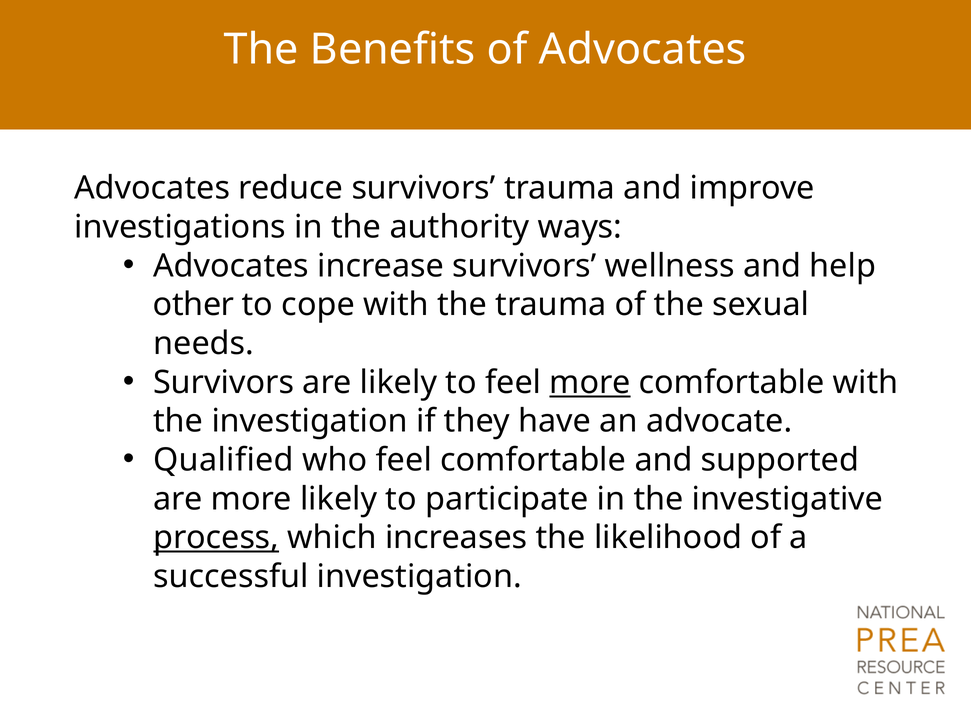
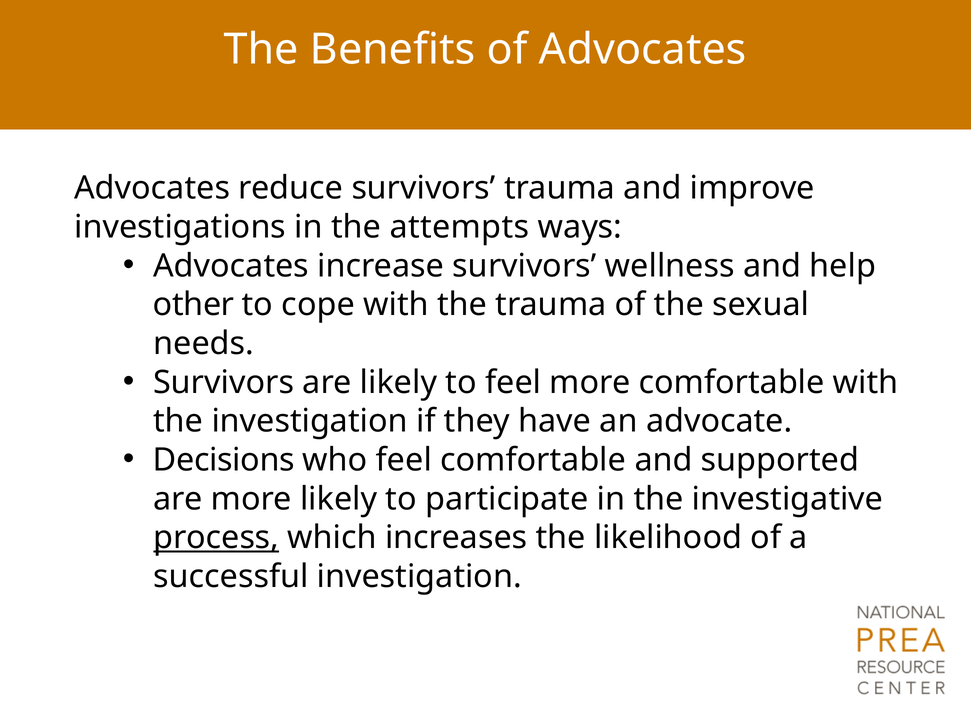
authority: authority -> attempts (459, 227)
more underline: present -> none (590, 383)
Qualified: Qualified -> Decisions (224, 460)
